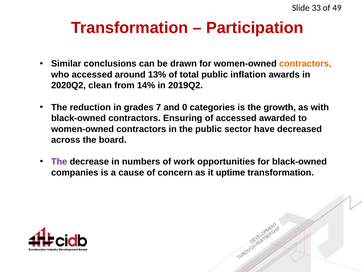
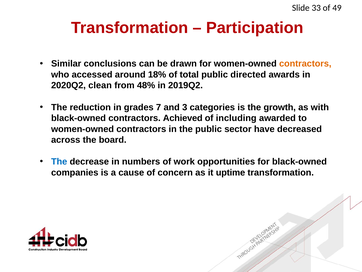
13%: 13% -> 18% (157, 74)
inflation: inflation -> directed (248, 74)
14%: 14% -> 48% (146, 85)
0: 0 -> 3 (185, 107)
Ensuring: Ensuring -> Achieved (183, 118)
of accessed: accessed -> including (236, 118)
The colour: purple -> blue (59, 161)
